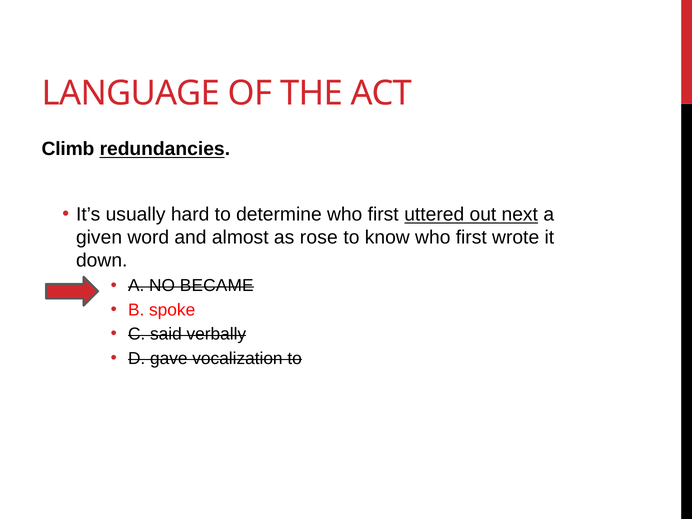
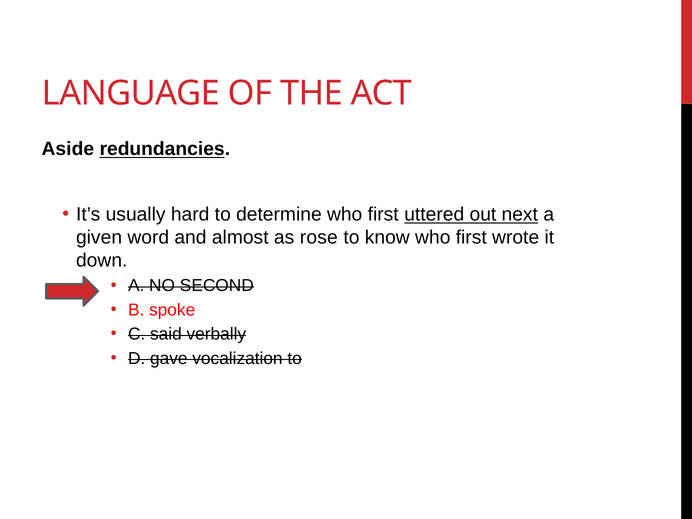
Climb: Climb -> Aside (68, 149)
BECAME: BECAME -> SECOND (217, 286)
